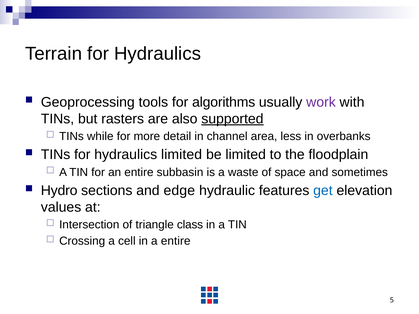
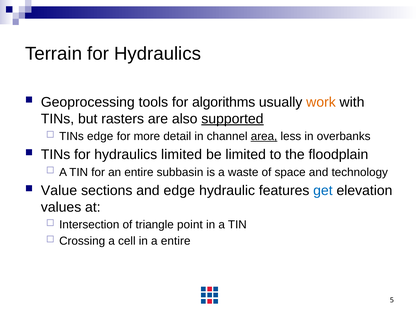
work colour: purple -> orange (321, 102)
TINs while: while -> edge (100, 137)
area underline: none -> present (264, 137)
sometimes: sometimes -> technology (360, 172)
Hydro: Hydro -> Value (59, 191)
class: class -> point (190, 225)
